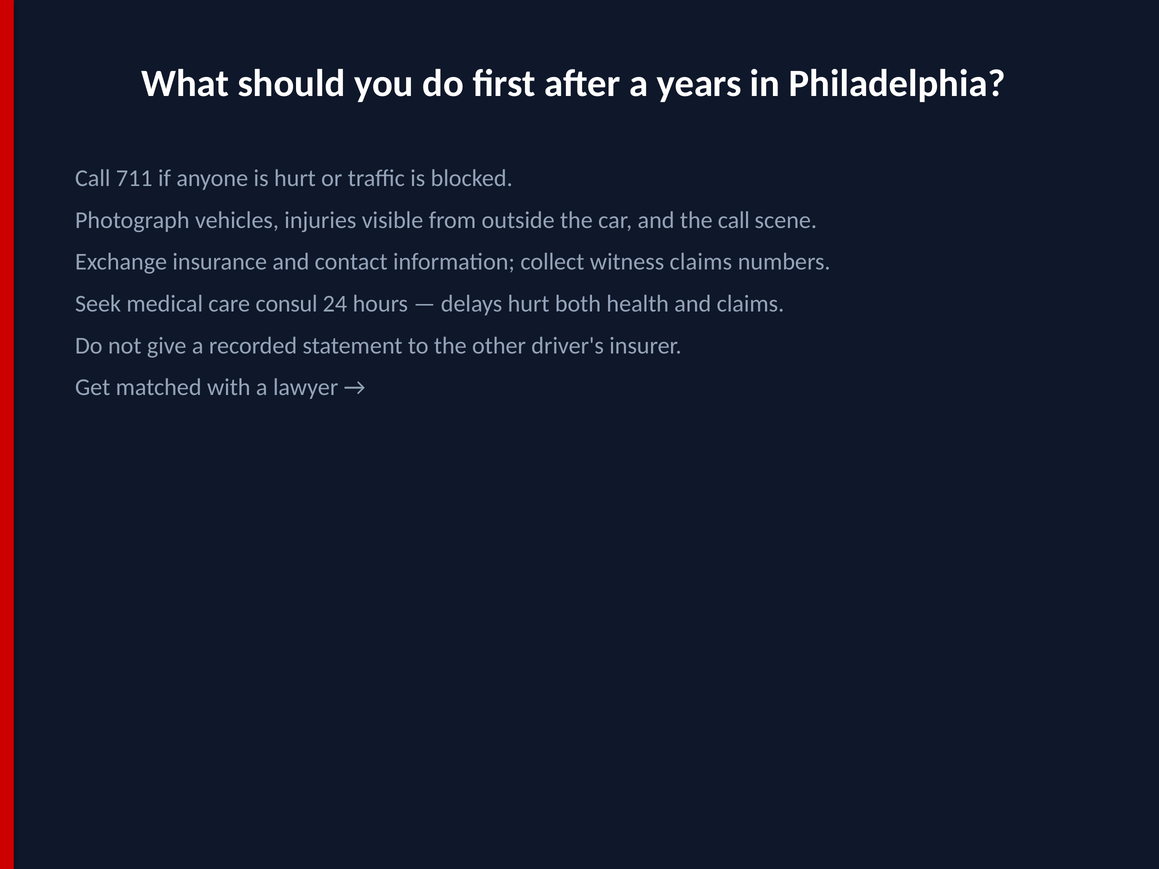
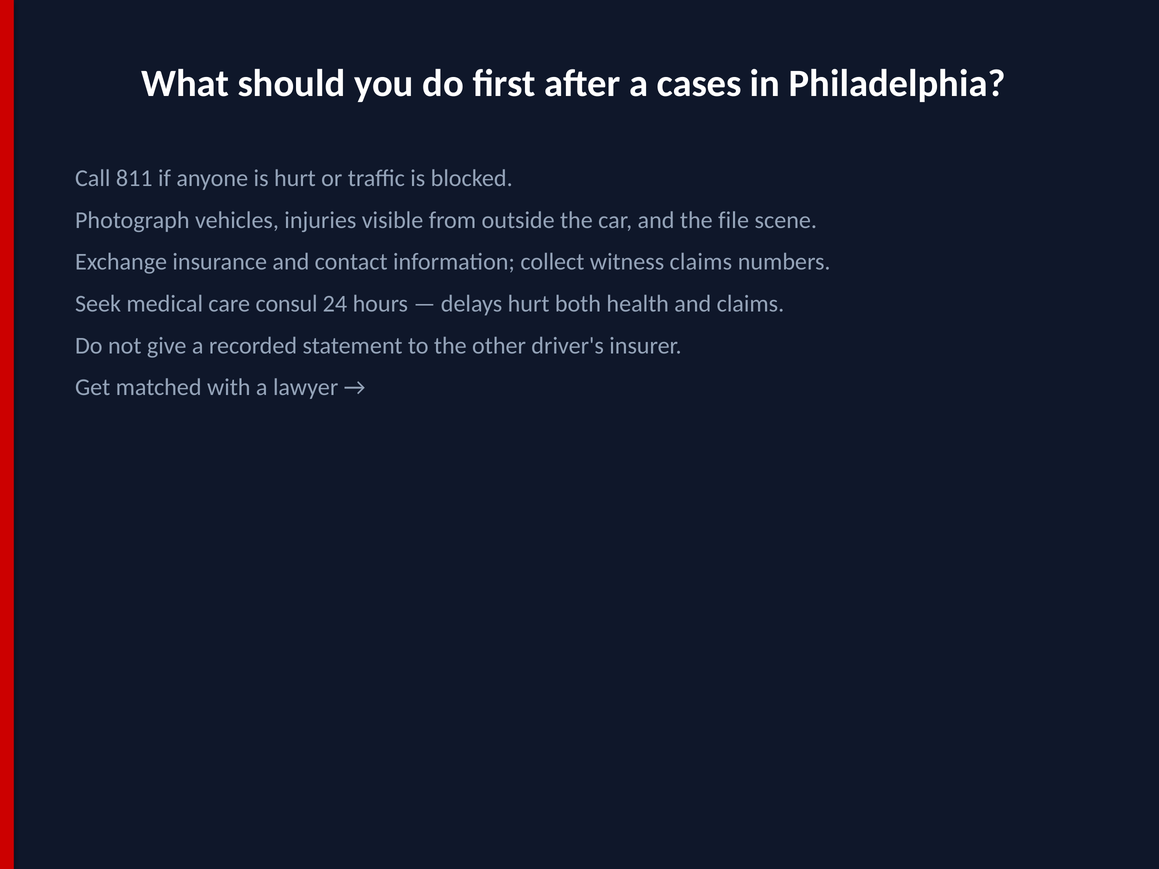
years: years -> cases (699, 84)
711: 711 -> 811 (134, 178)
the call: call -> file (734, 220)
